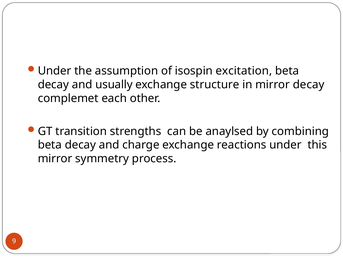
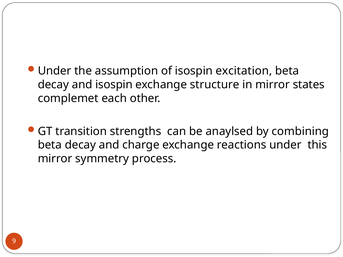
and usually: usually -> isospin (114, 85)
mirror decay: decay -> states (309, 85)
